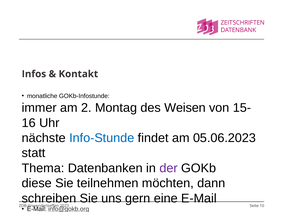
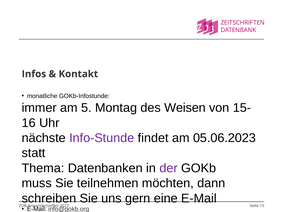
2: 2 -> 5 (86, 108)
Info-Stunde colour: blue -> purple (102, 138)
diese: diese -> muss (37, 183)
